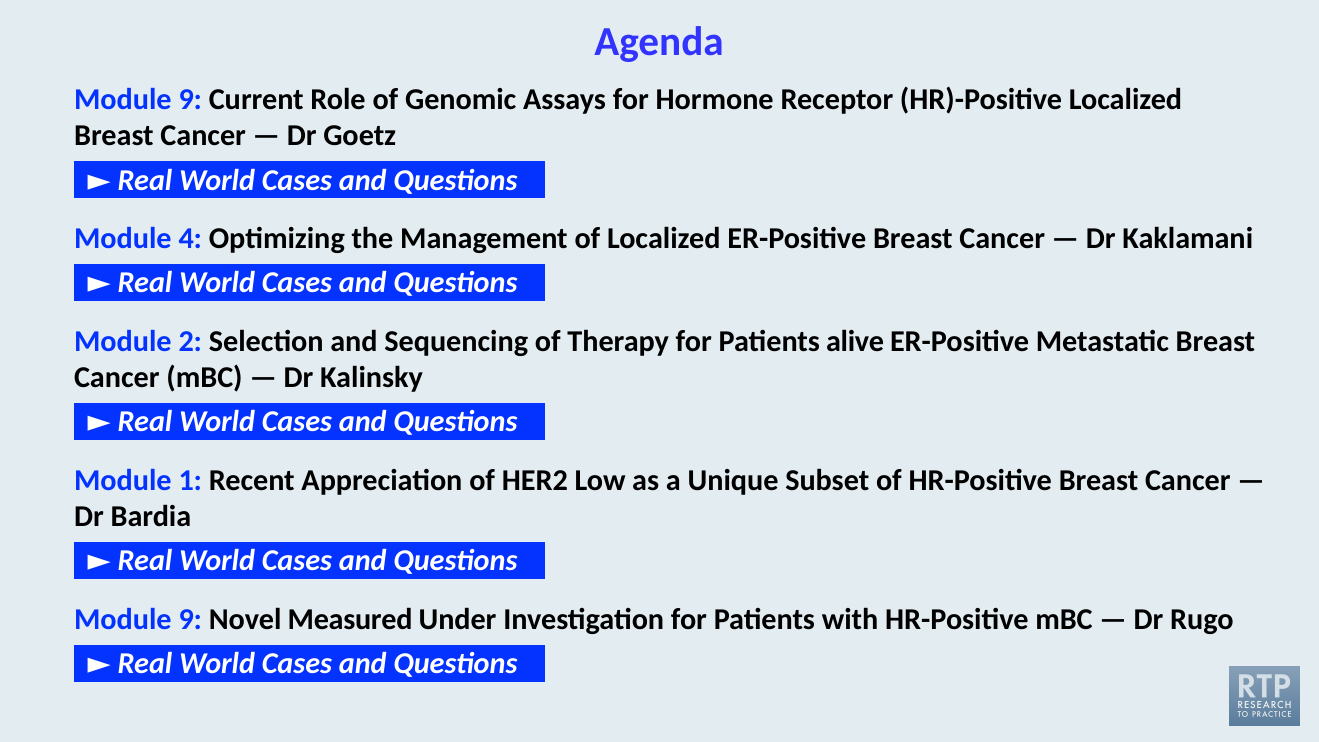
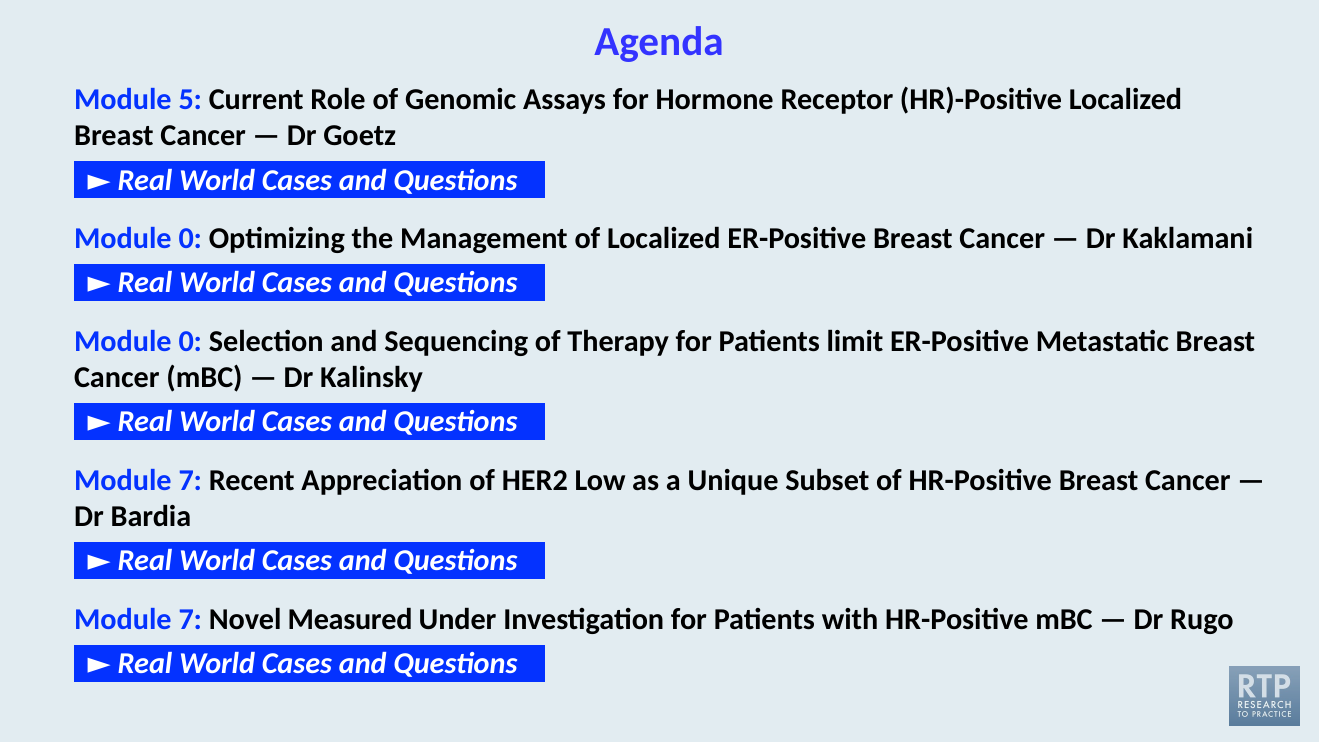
9: 9 -> 5 (190, 99)
4: 4 -> 0 (190, 238)
2: 2 -> 0 (190, 341)
alive: alive -> limit (855, 341)
1: 1 -> 7 (190, 480)
9: 9 -> 7 (190, 619)
